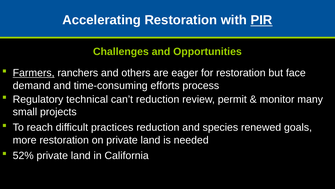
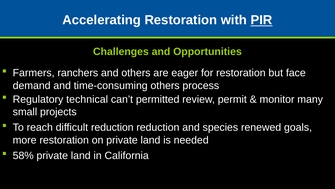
Farmers underline: present -> none (34, 73)
time-consuming efforts: efforts -> others (165, 85)
can’t reduction: reduction -> permitted (158, 99)
difficult practices: practices -> reduction (112, 127)
52%: 52% -> 58% (23, 155)
